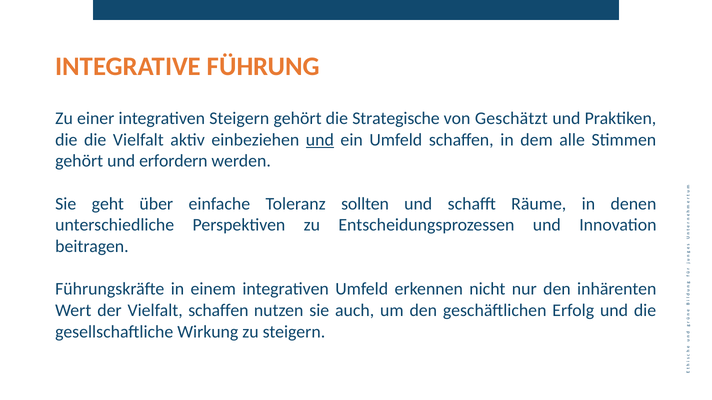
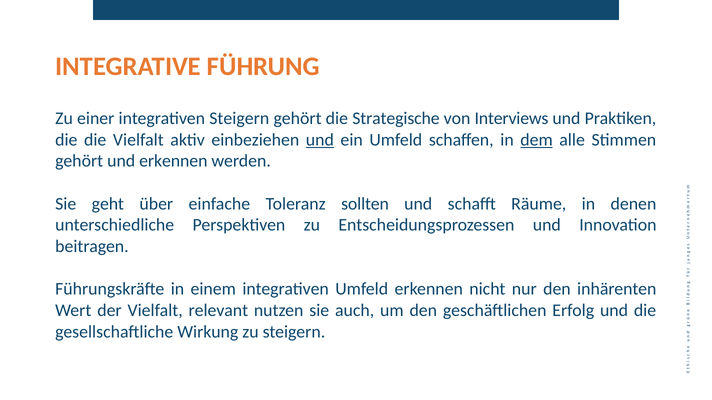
Geschätzt: Geschätzt -> Interviews (512, 119)
dem underline: none -> present (537, 140)
und erfordern: erfordern -> erkennen (173, 161)
Vielfalt schaffen: schaffen -> relevant (218, 311)
